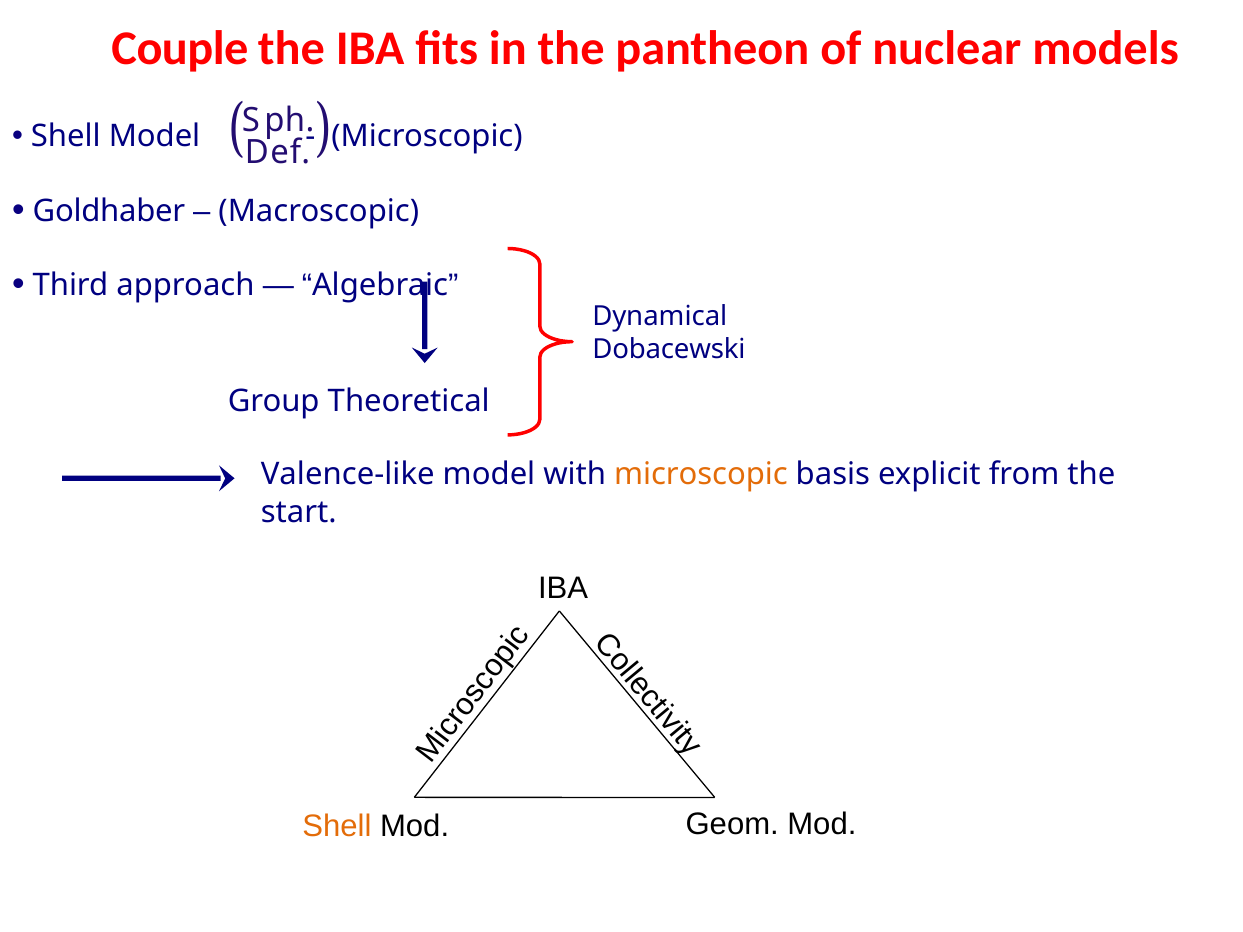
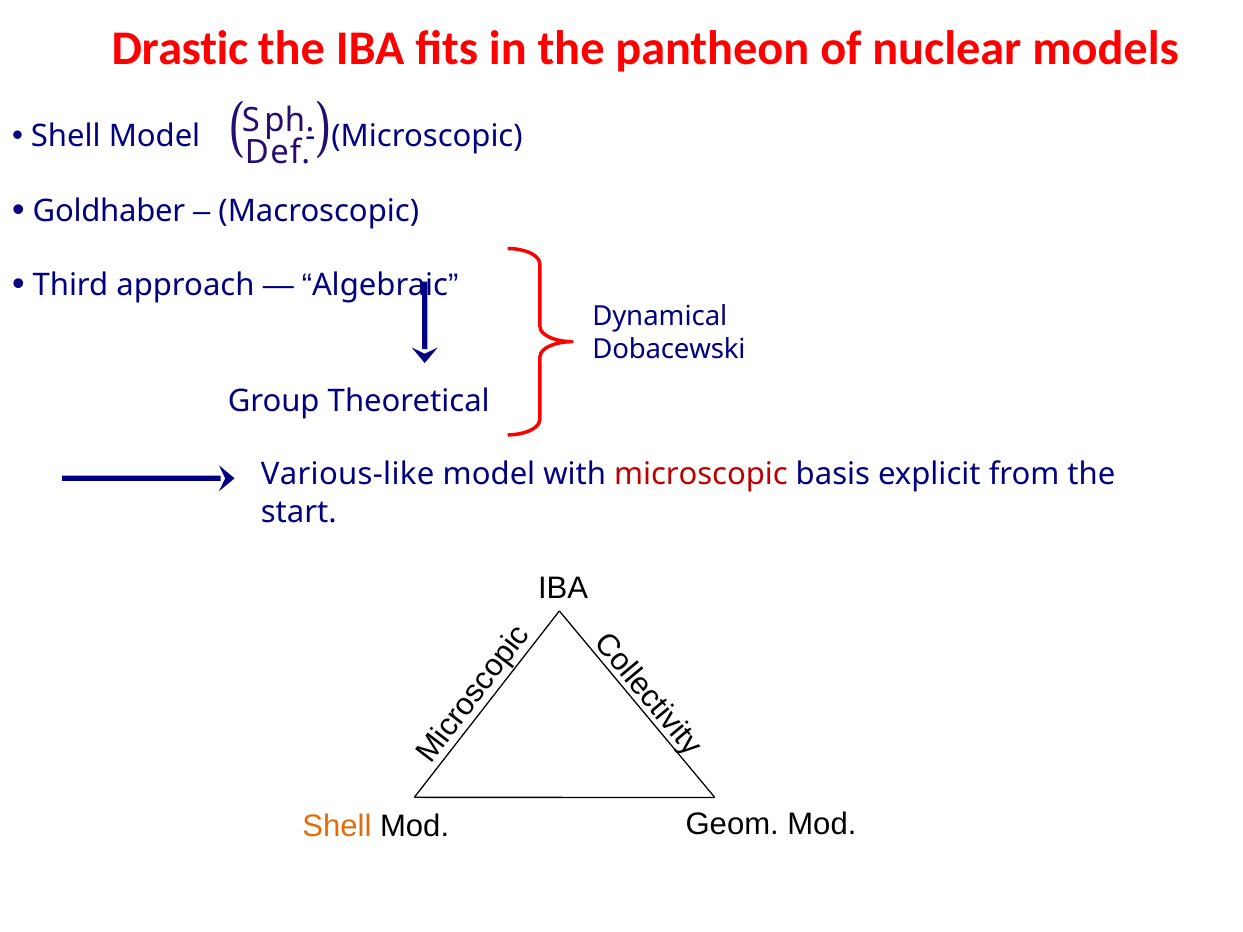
Couple: Couple -> Drastic (180, 49)
Valence-like: Valence-like -> Various-like (348, 475)
microscopic colour: orange -> red (701, 475)
